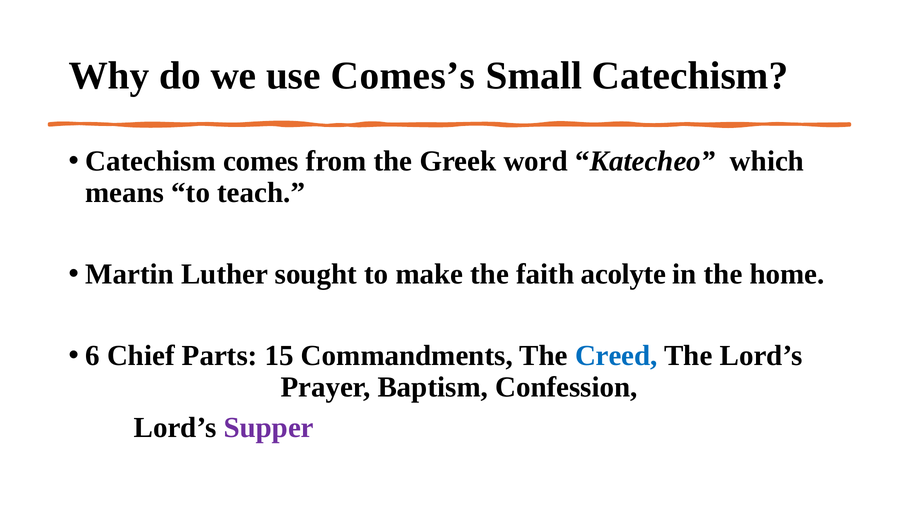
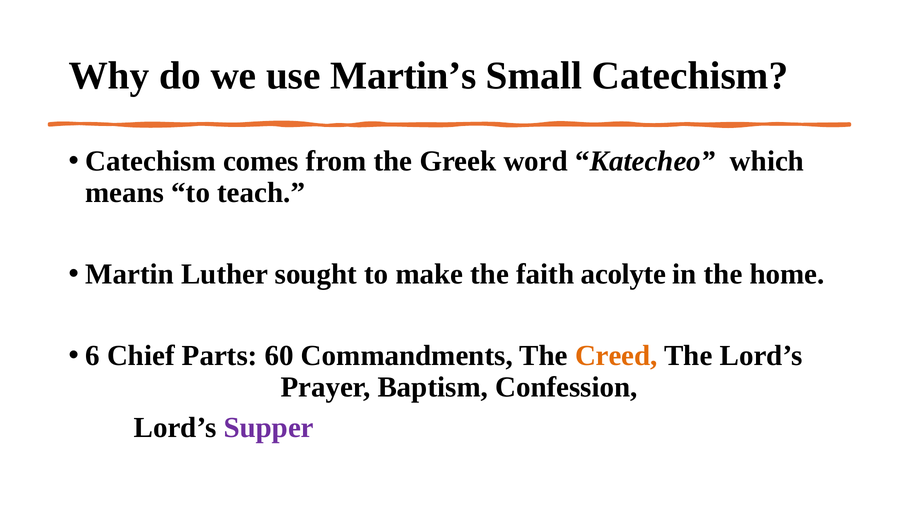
Comes’s: Comes’s -> Martin’s (403, 76)
15: 15 -> 60 (279, 355)
Creed colour: blue -> orange (616, 355)
